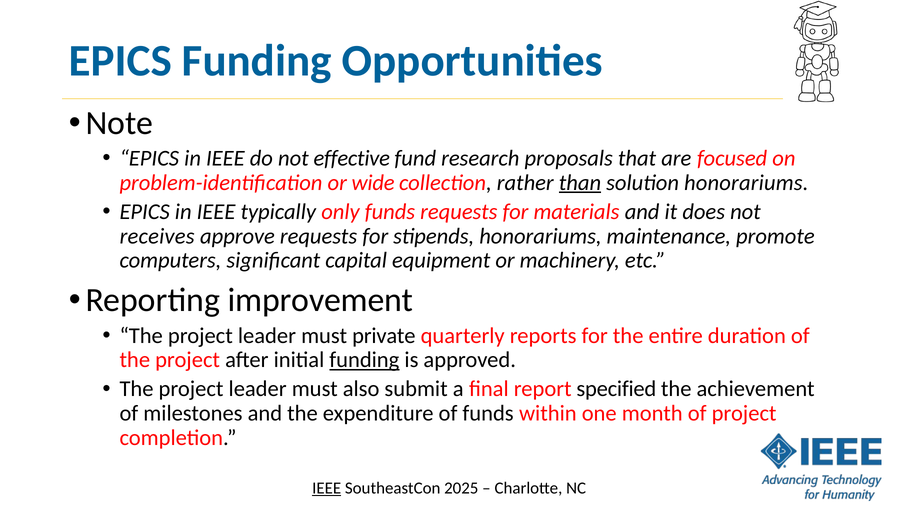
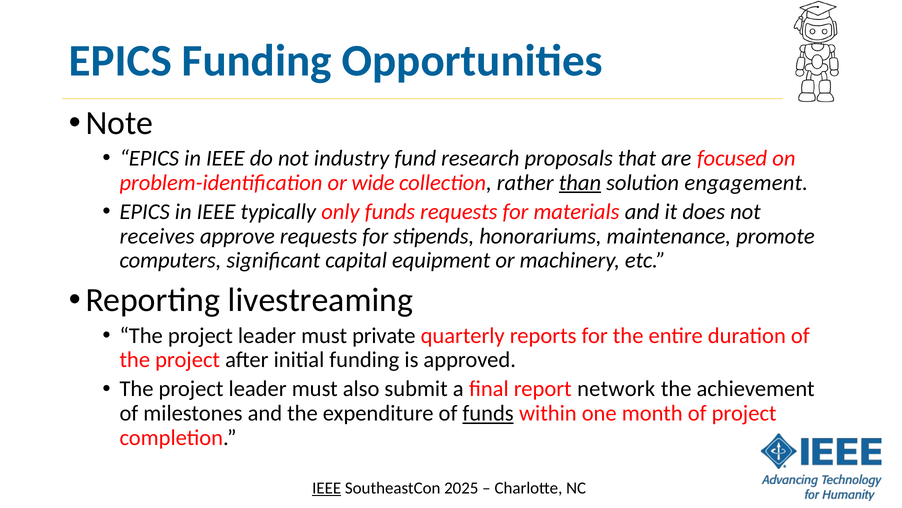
effective: effective -> industry (352, 158)
solution honorariums: honorariums -> engagement (746, 182)
improvement: improvement -> livestreaming (320, 300)
funding underline: present -> none (364, 360)
specified: specified -> network (616, 389)
funds underline: none -> present (488, 413)
